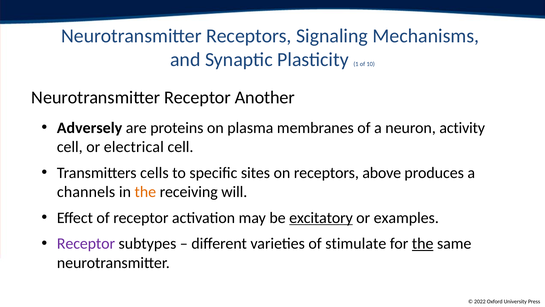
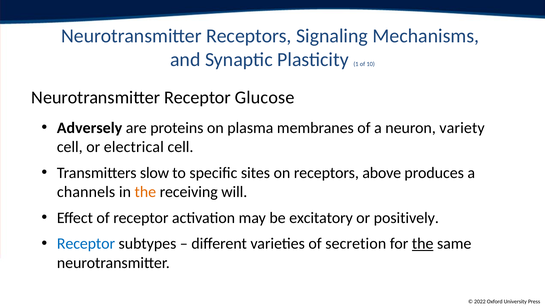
Another: Another -> Glucose (265, 97)
activity: activity -> variety (462, 128)
cells: cells -> slow (155, 173)
excitatory underline: present -> none (321, 218)
examples: examples -> positively (406, 218)
Receptor colour: purple -> blue (86, 243)
stimulate: stimulate -> secretion (356, 243)
